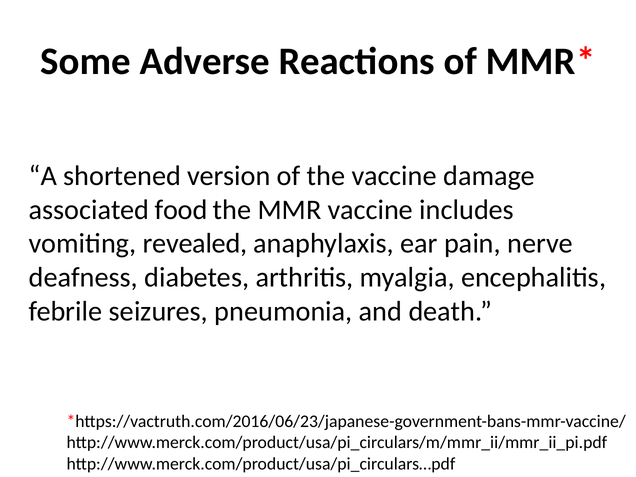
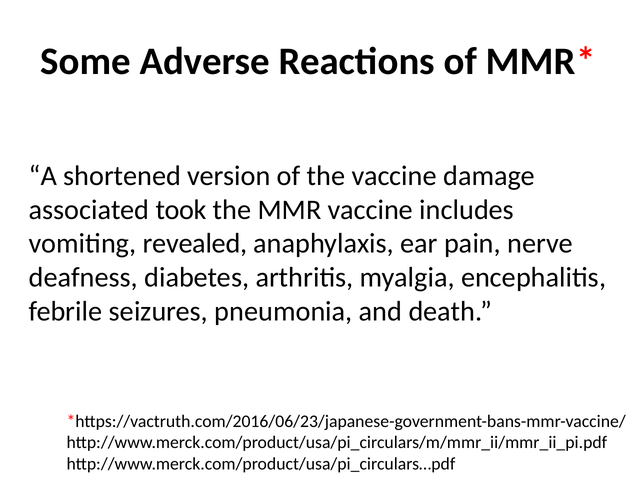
food: food -> took (181, 210)
